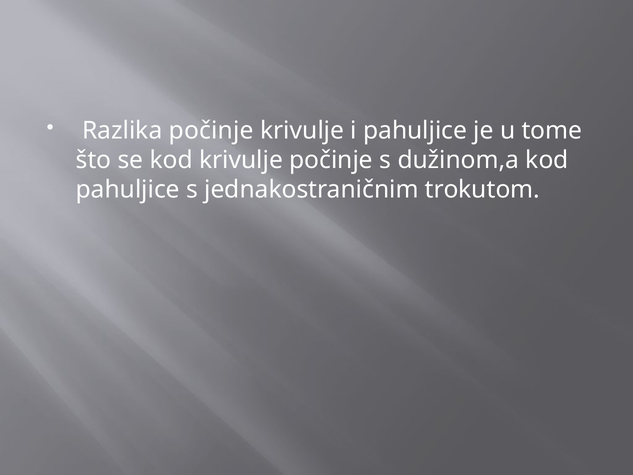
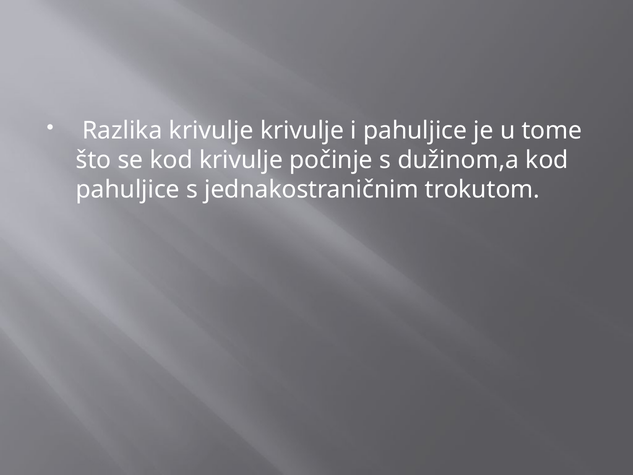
Razlika počinje: počinje -> krivulje (211, 130)
